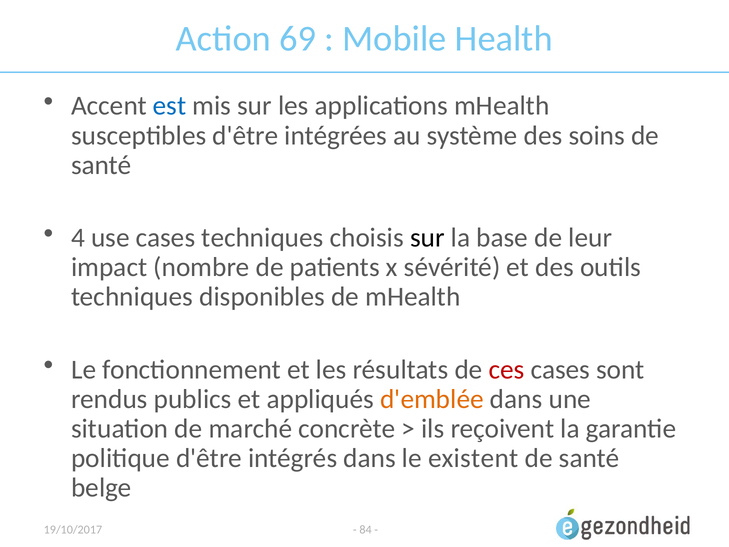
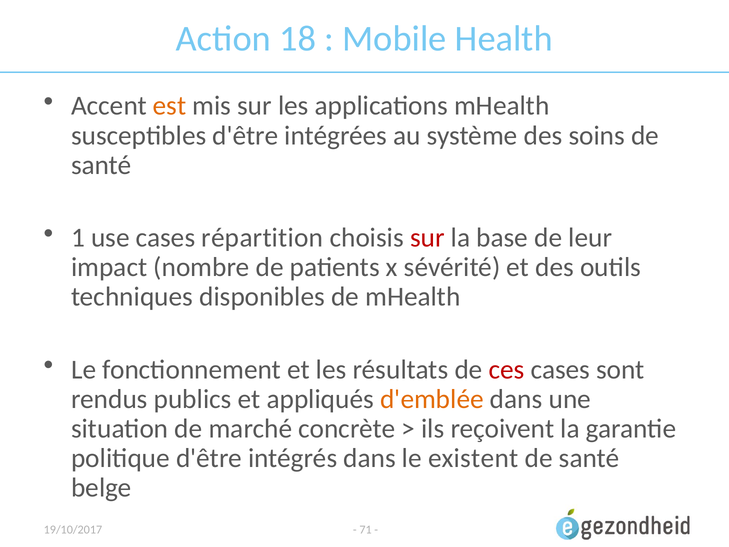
69: 69 -> 18 (298, 39)
est colour: blue -> orange (170, 106)
4: 4 -> 1 (78, 238)
cases techniques: techniques -> répartition (262, 238)
sur colour: black -> red (427, 238)
84: 84 -> 71 (366, 530)
